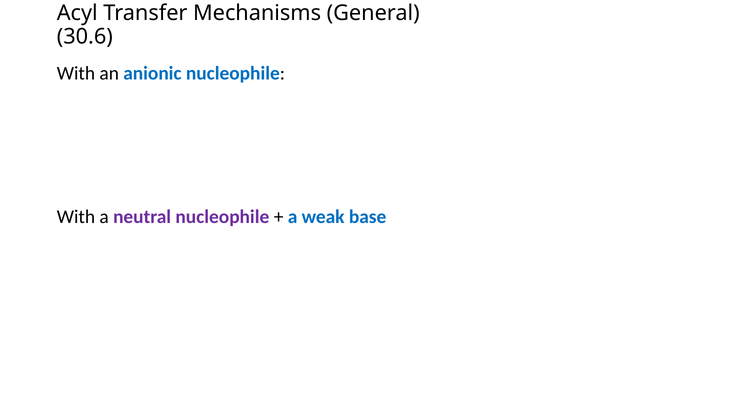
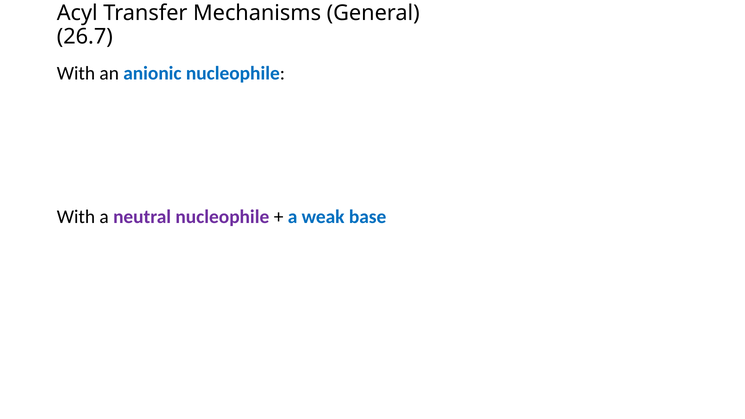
30.6: 30.6 -> 26.7 (85, 37)
